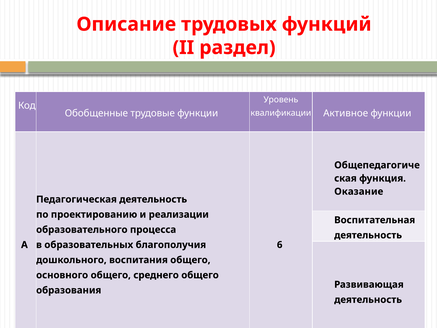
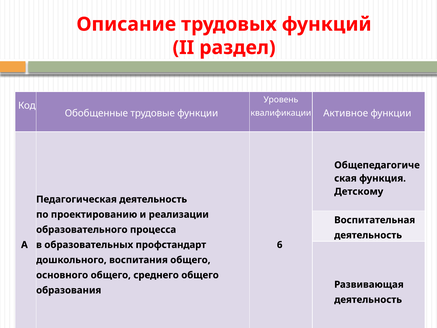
Оказание: Оказание -> Детскому (359, 191)
благополучия: благополучия -> профстандарт (171, 245)
